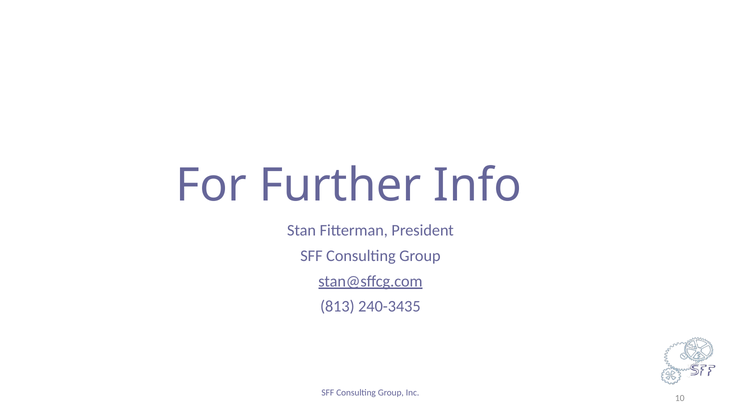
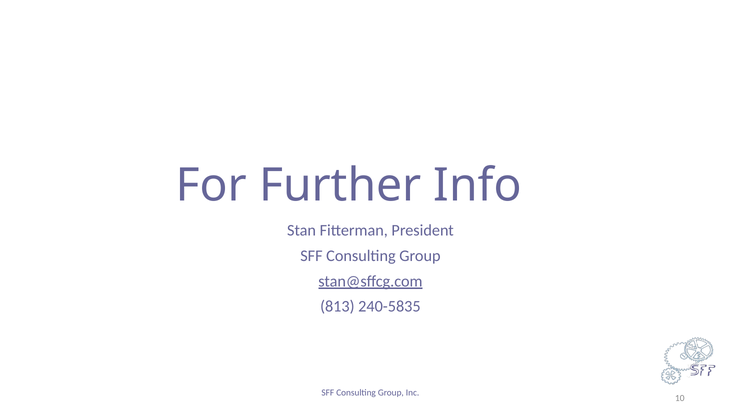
240-3435: 240-3435 -> 240-5835 (389, 306)
